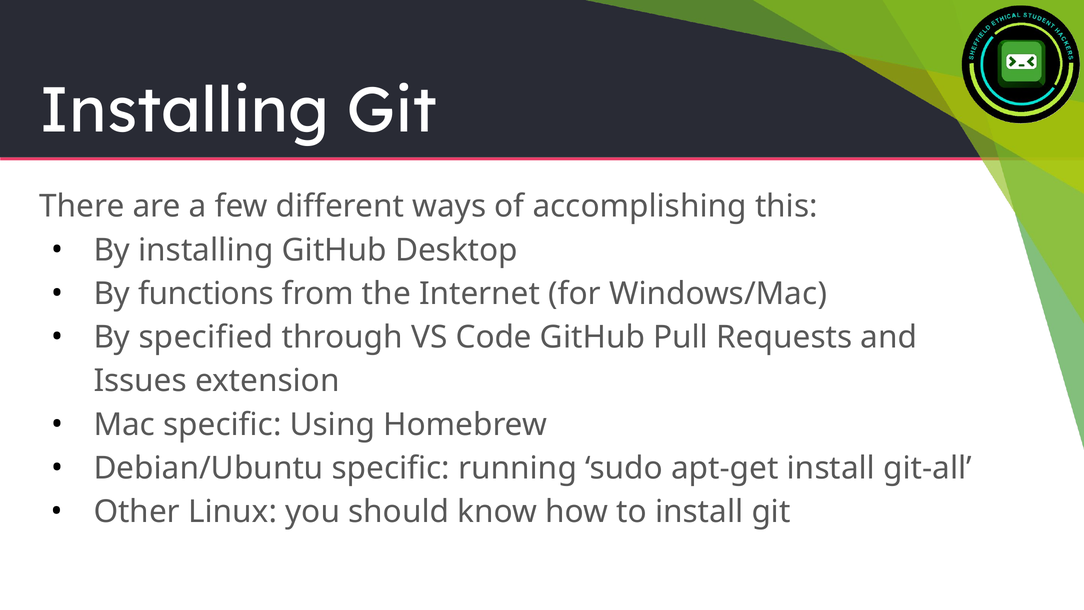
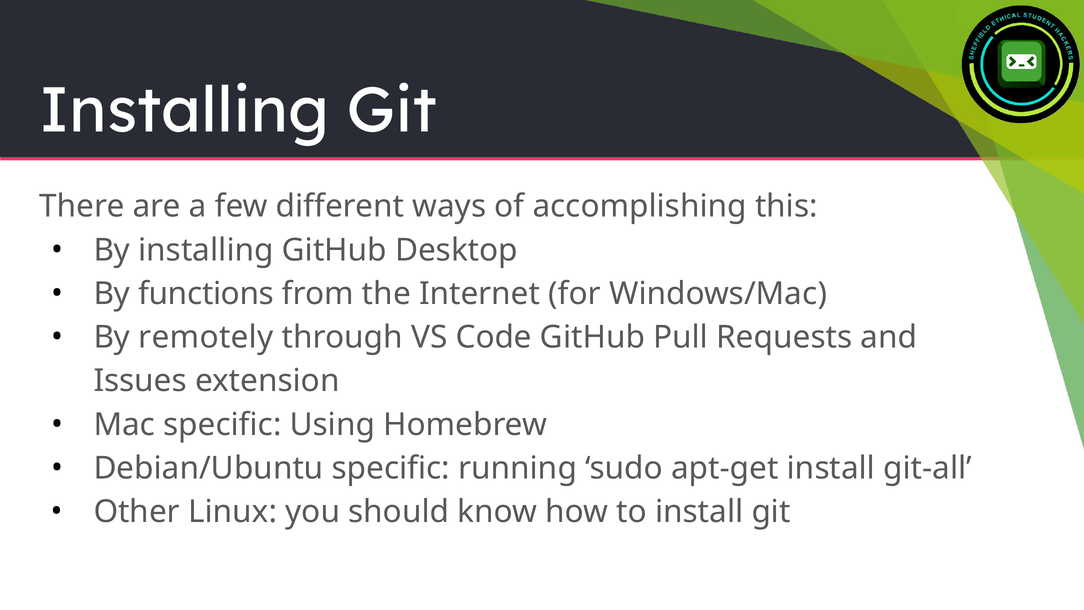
specified: specified -> remotely (206, 337)
